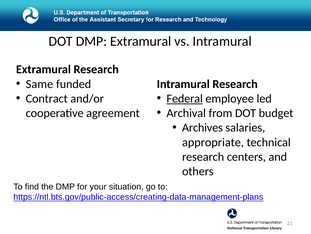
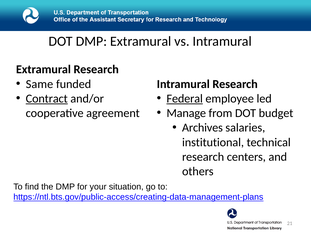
Contract underline: none -> present (47, 98)
Archival: Archival -> Manage (186, 113)
appropriate: appropriate -> institutional (213, 142)
